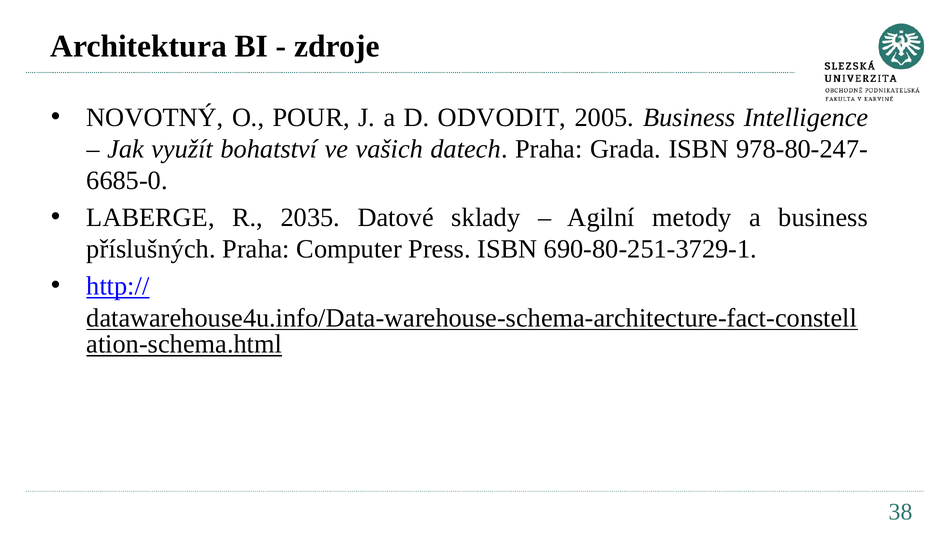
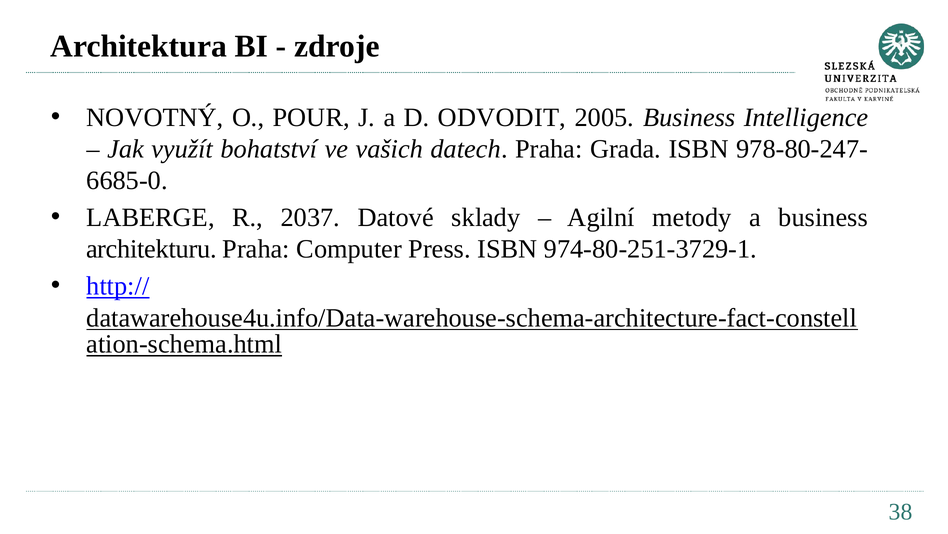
2035: 2035 -> 2037 (310, 217)
příslušných: příslušných -> architekturu (151, 249)
690-80-251-3729-1: 690-80-251-3729-1 -> 974-80-251-3729-1 (650, 249)
